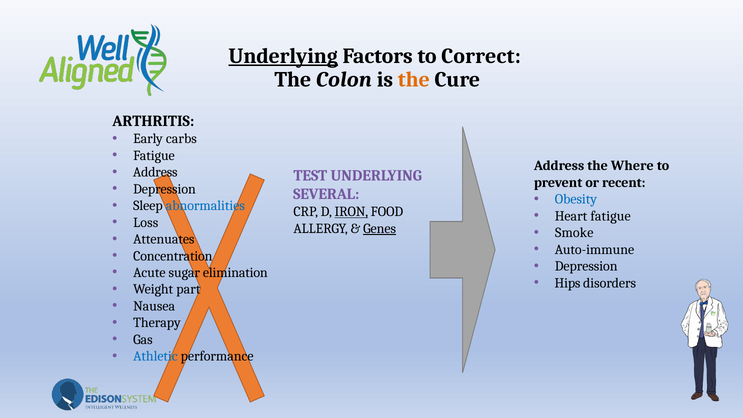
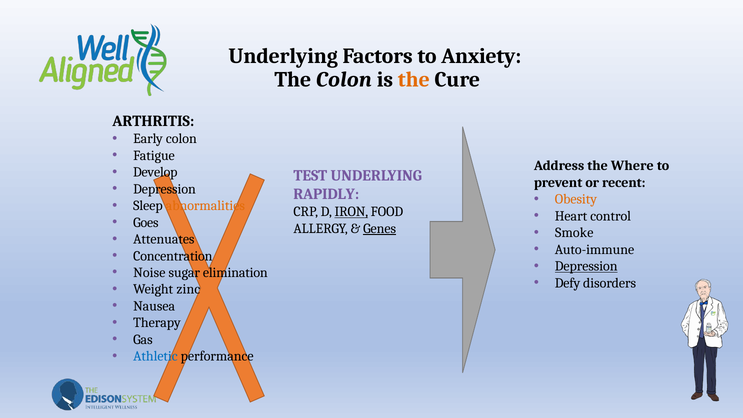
Underlying underline: present -> none (283, 56)
Correct: Correct -> Anxiety (481, 56)
Early carbs: carbs -> colon (181, 139)
Address: Address -> Develop (155, 172)
SEVERAL: SEVERAL -> RAPIDLY (326, 194)
Obesity colour: blue -> orange (576, 199)
abnormalities colour: blue -> orange (205, 206)
Heart fatigue: fatigue -> control (611, 216)
Loss: Loss -> Goes (146, 222)
Depression underline: none -> present (586, 266)
Acute: Acute -> Noise (149, 273)
Hips: Hips -> Defy (568, 283)
part: part -> zinc (188, 289)
